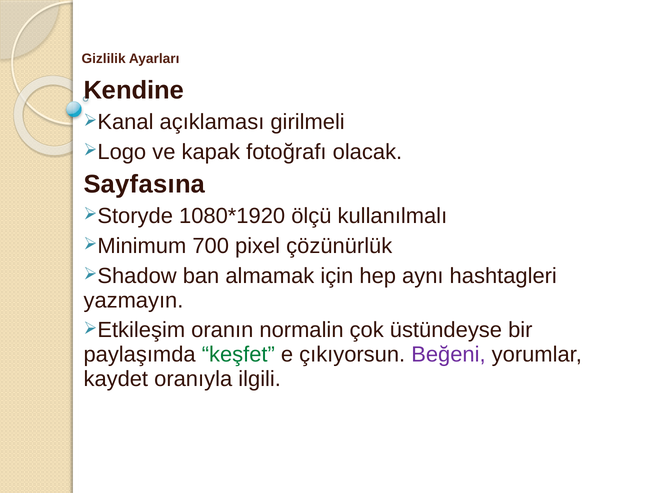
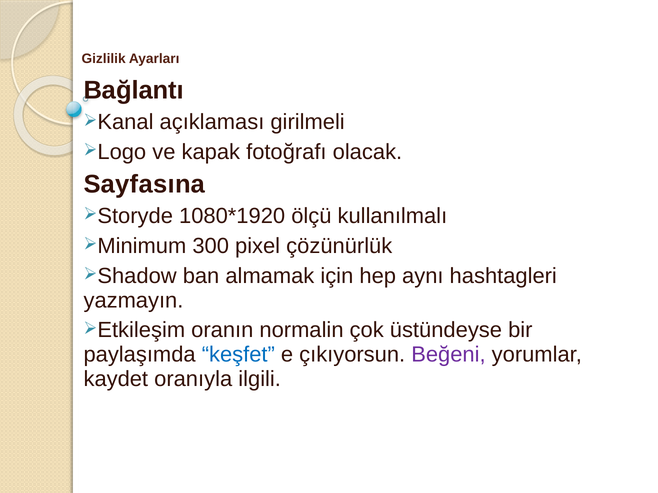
Kendine: Kendine -> Bağlantı (134, 90)
700: 700 -> 300 (211, 246)
keşfet colour: green -> blue (238, 355)
